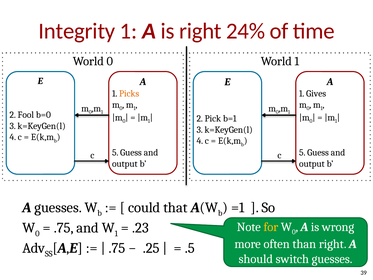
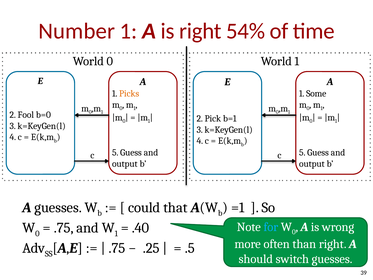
Integrity: Integrity -> Number (77, 31)
24%: 24% -> 54% (246, 31)
Gives: Gives -> Some (316, 93)
.23: .23 -> .40 (141, 228)
for colour: yellow -> light blue (271, 227)
